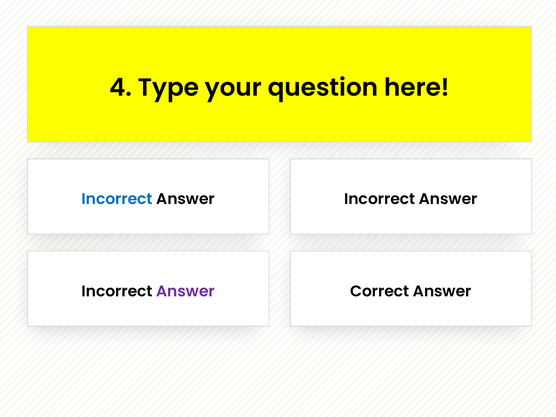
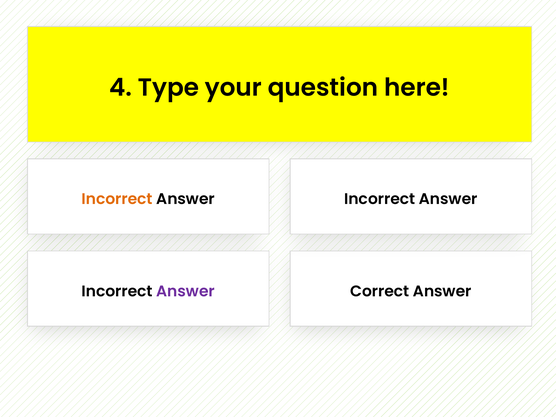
Incorrect colour: blue -> orange (117, 199)
